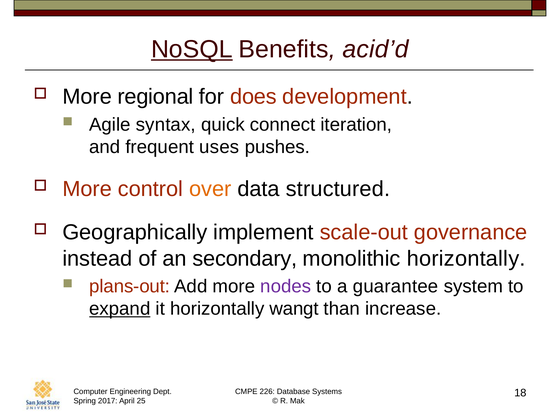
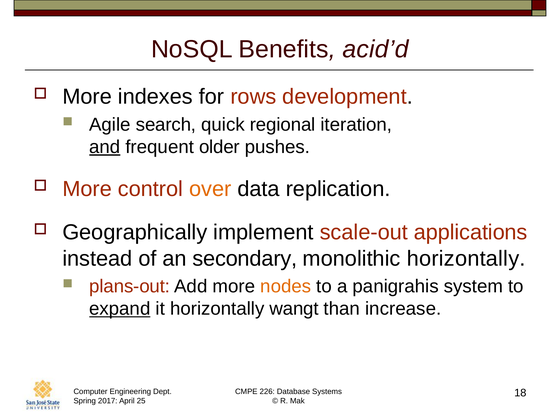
NoSQL underline: present -> none (192, 49)
regional: regional -> indexes (155, 97)
does: does -> rows (253, 97)
syntax: syntax -> search (166, 125)
connect: connect -> regional (283, 125)
and underline: none -> present (105, 147)
uses: uses -> older (219, 147)
structured: structured -> replication (338, 189)
governance: governance -> applications (471, 232)
nodes colour: purple -> orange (286, 286)
guarantee: guarantee -> panigrahis (396, 286)
